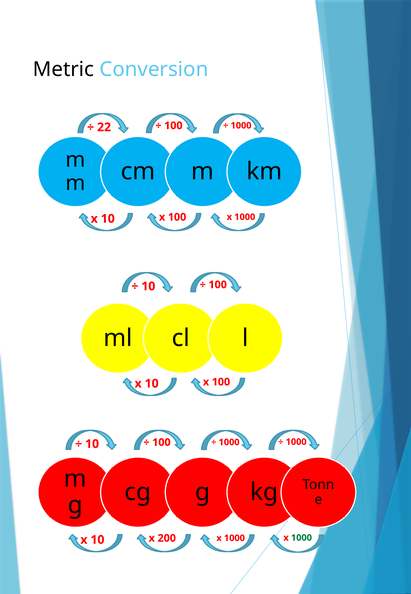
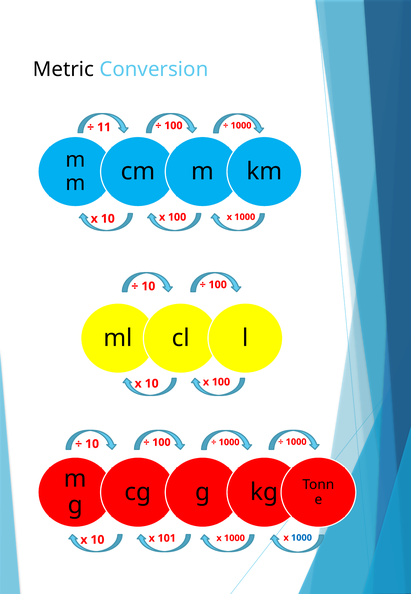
22: 22 -> 11 (104, 127)
200: 200 -> 101 (167, 538)
1000 colour: green -> blue (301, 537)
